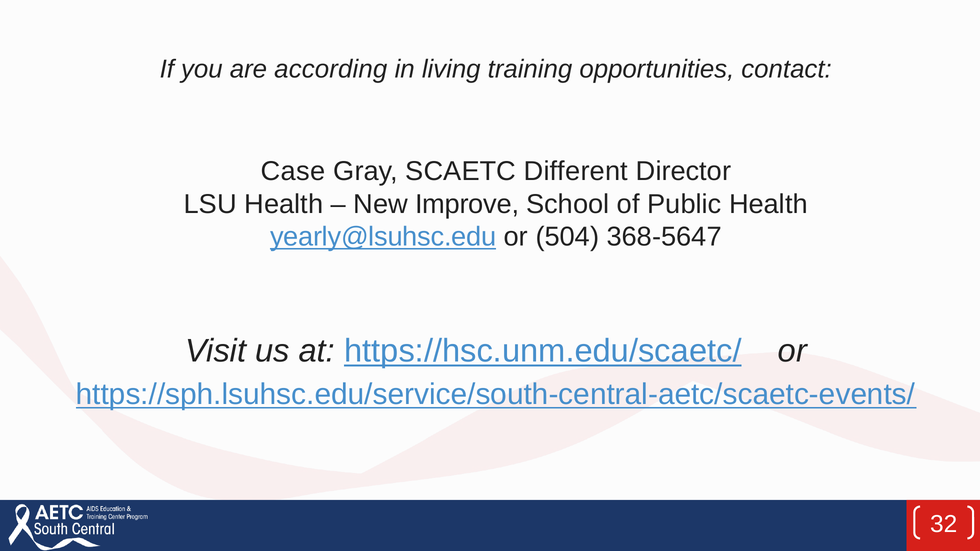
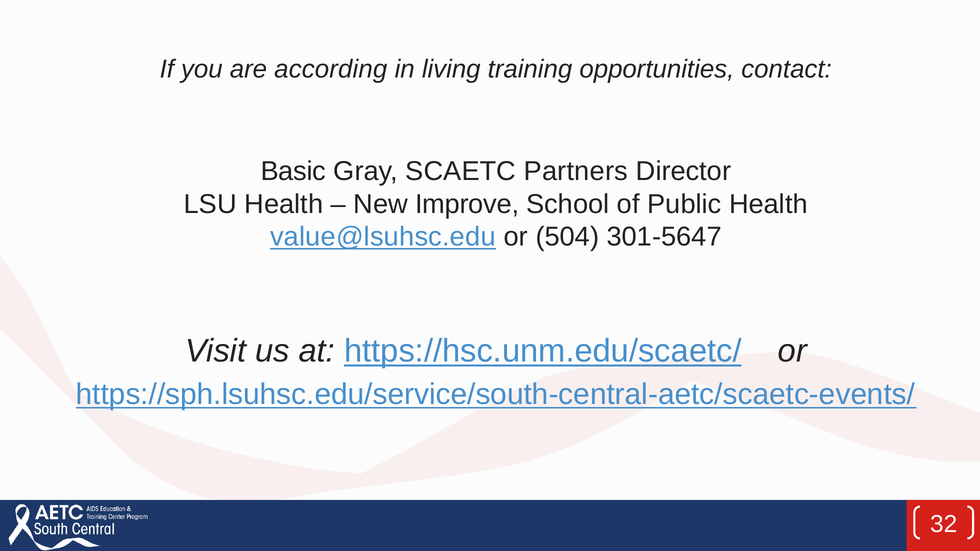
Case: Case -> Basic (293, 171)
Different: Different -> Partners (576, 171)
yearly@lsuhsc.edu: yearly@lsuhsc.edu -> value@lsuhsc.edu (383, 237)
368-5647: 368-5647 -> 301-5647 (664, 237)
